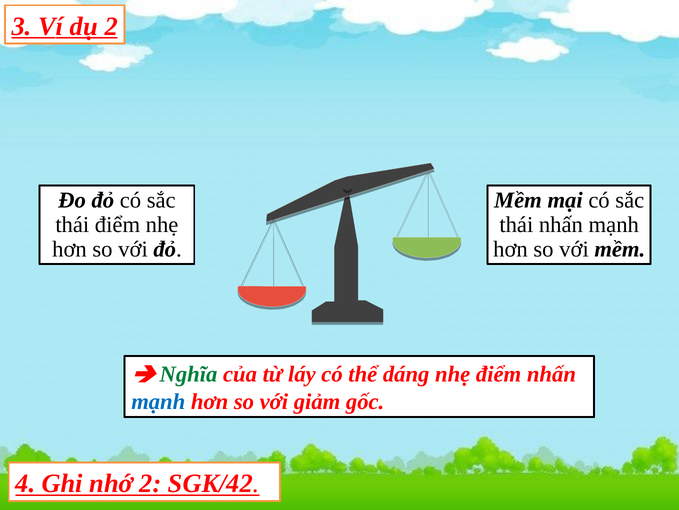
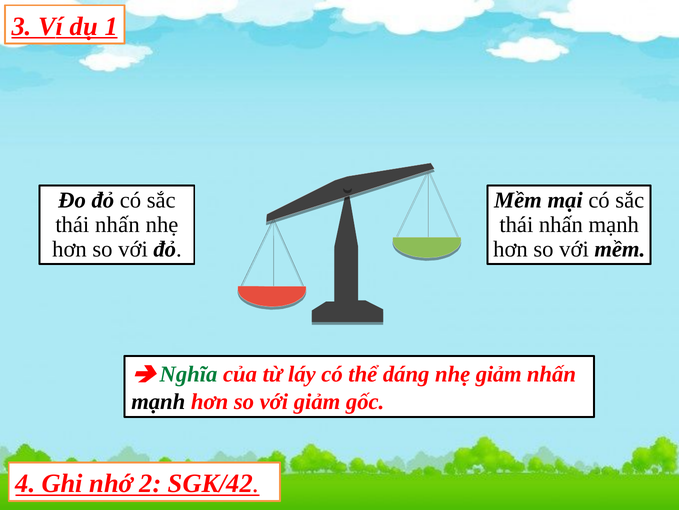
dụ 2: 2 -> 1 (111, 26)
điểm: điểm -> nhấn (117, 224)
nhẹ điểm: điểm -> giảm (499, 374)
mạnh colour: blue -> black (158, 401)
